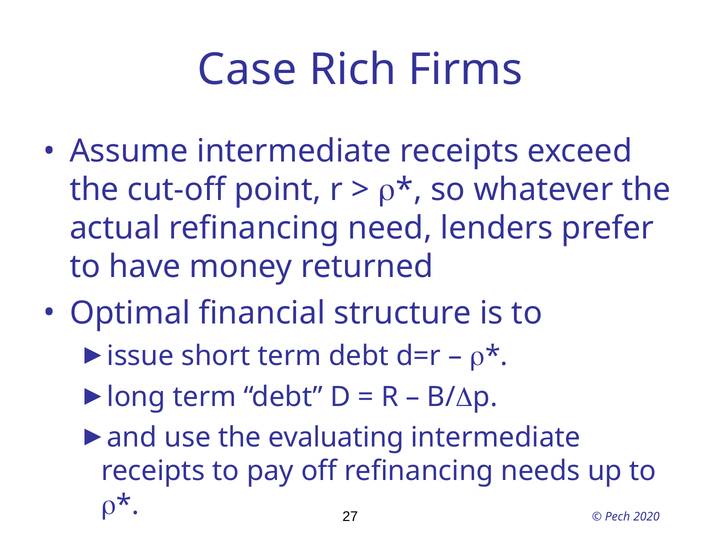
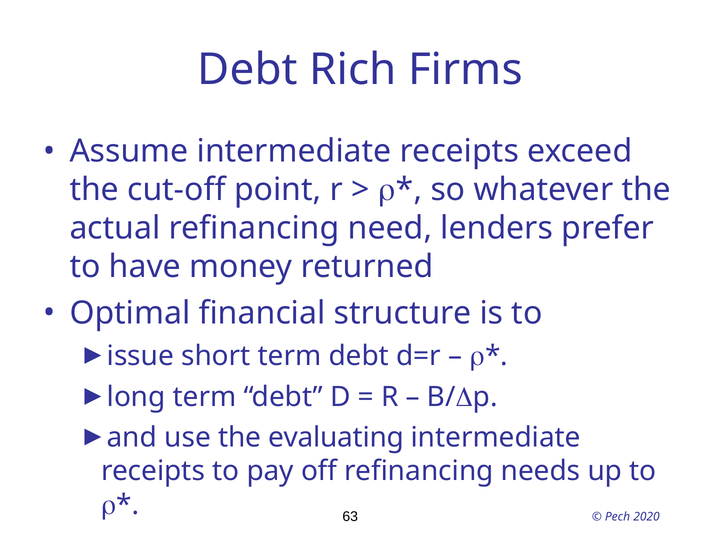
Case: Case -> Debt (248, 69)
27: 27 -> 63 (350, 516)
